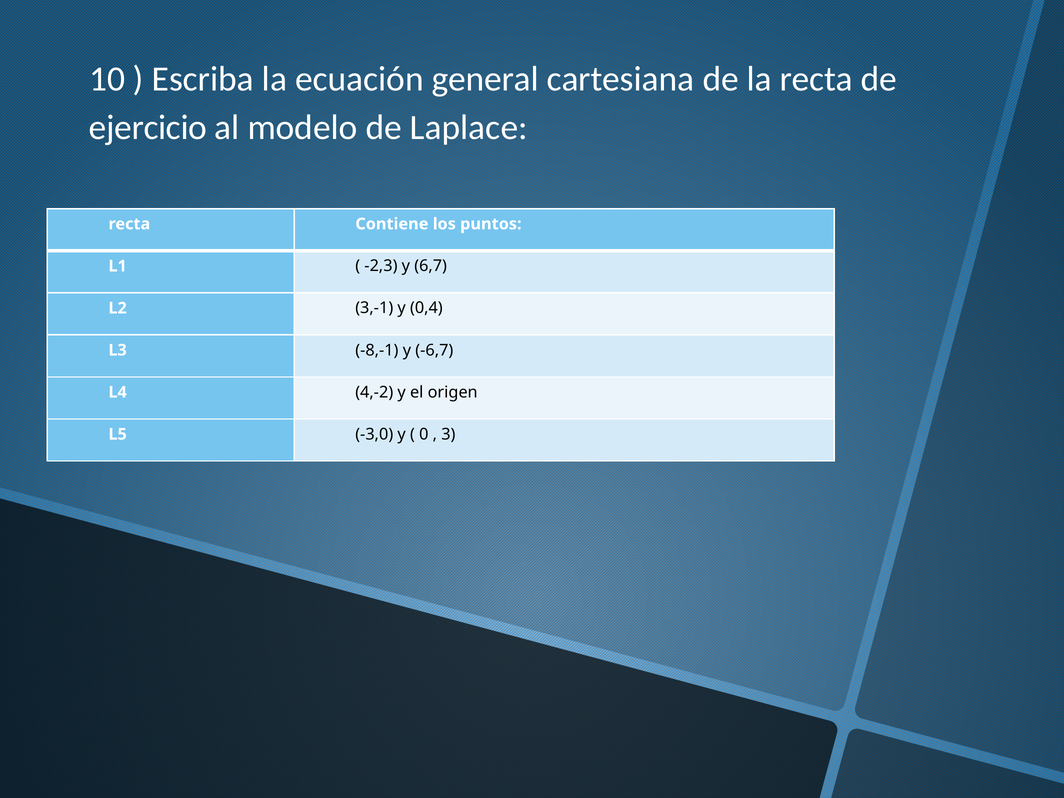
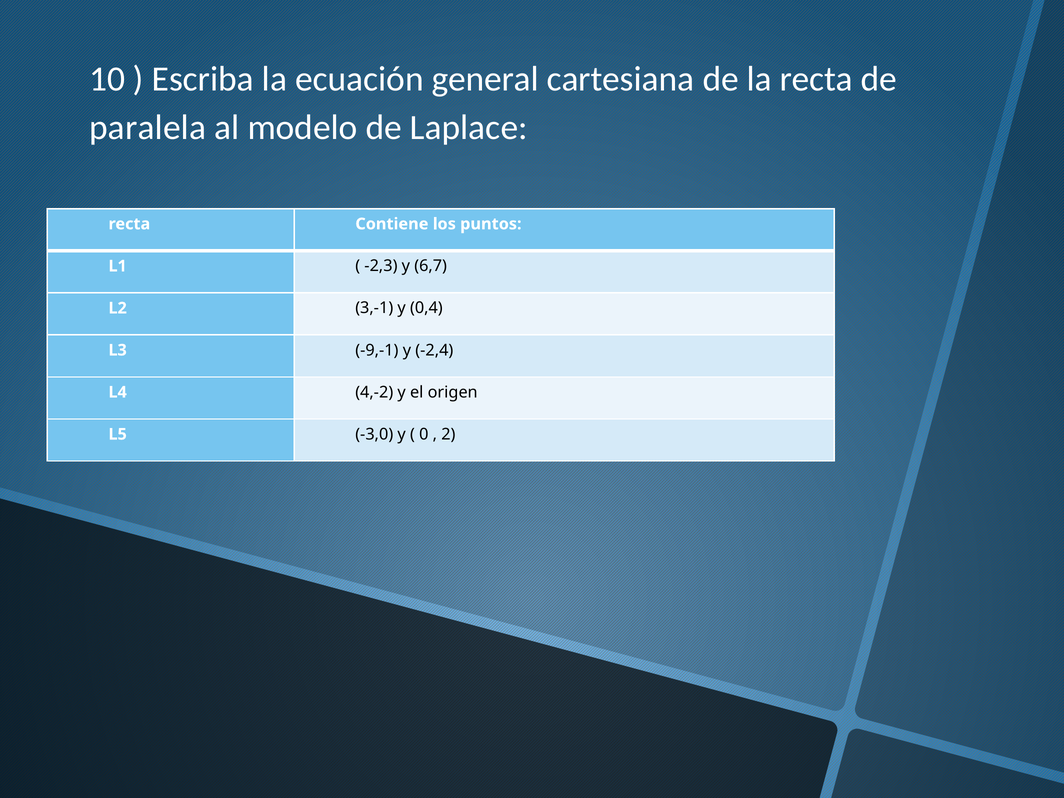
ejercicio: ejercicio -> paralela (148, 128)
-8,-1: -8,-1 -> -9,-1 (377, 350)
-6,7: -6,7 -> -2,4 (434, 350)
3: 3 -> 2 (448, 434)
